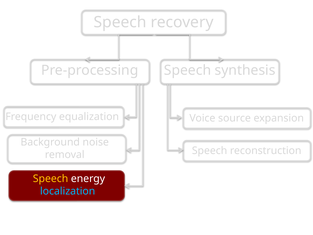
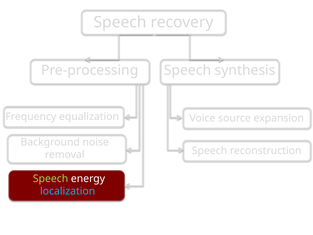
Speech colour: yellow -> light green (51, 179)
